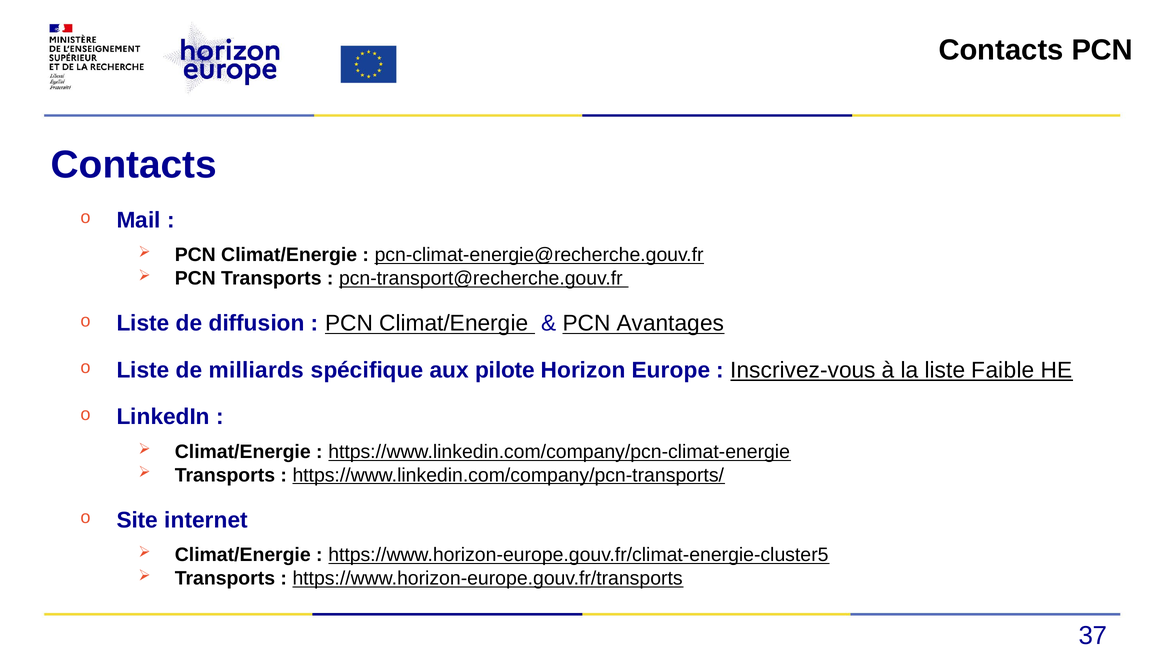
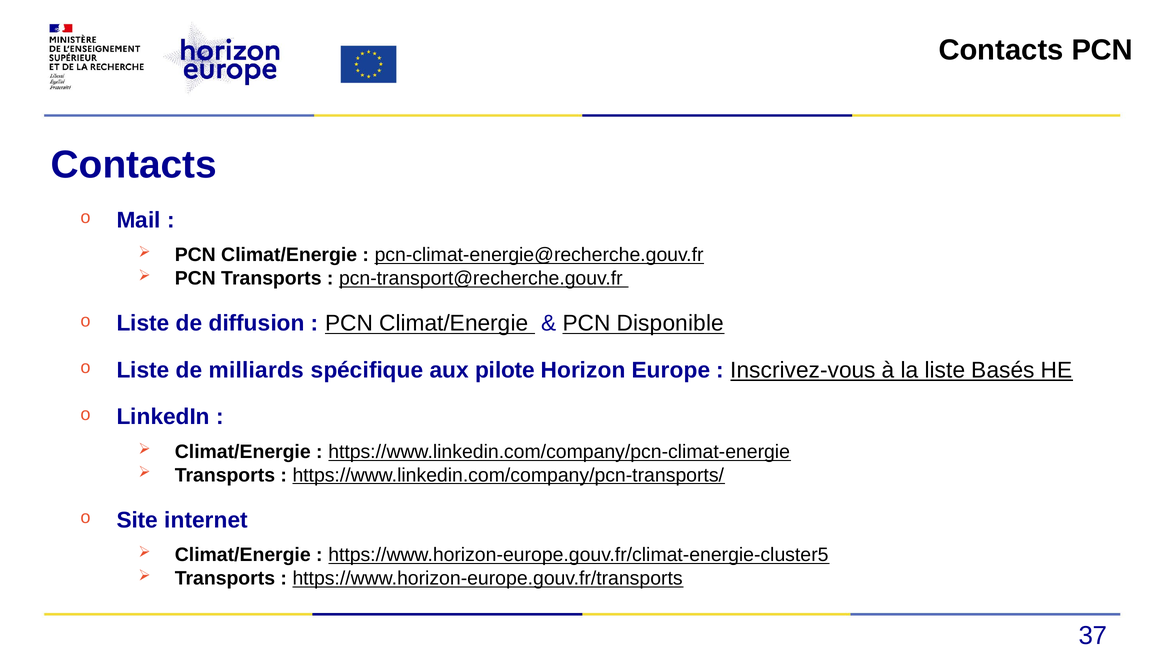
Avantages: Avantages -> Disponible (670, 323)
Faible: Faible -> Basés (1003, 370)
